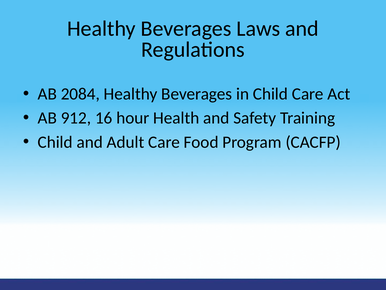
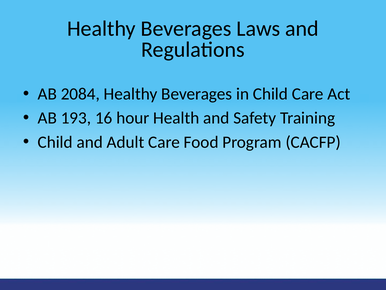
912: 912 -> 193 (76, 118)
